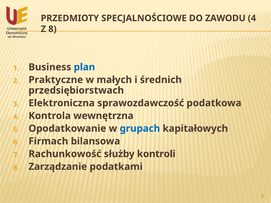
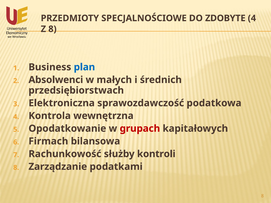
ZAWODU: ZAWODU -> ZDOBYTE (225, 18)
Praktyczne: Praktyczne -> Absolwenci (56, 80)
grupach colour: blue -> red (140, 129)
